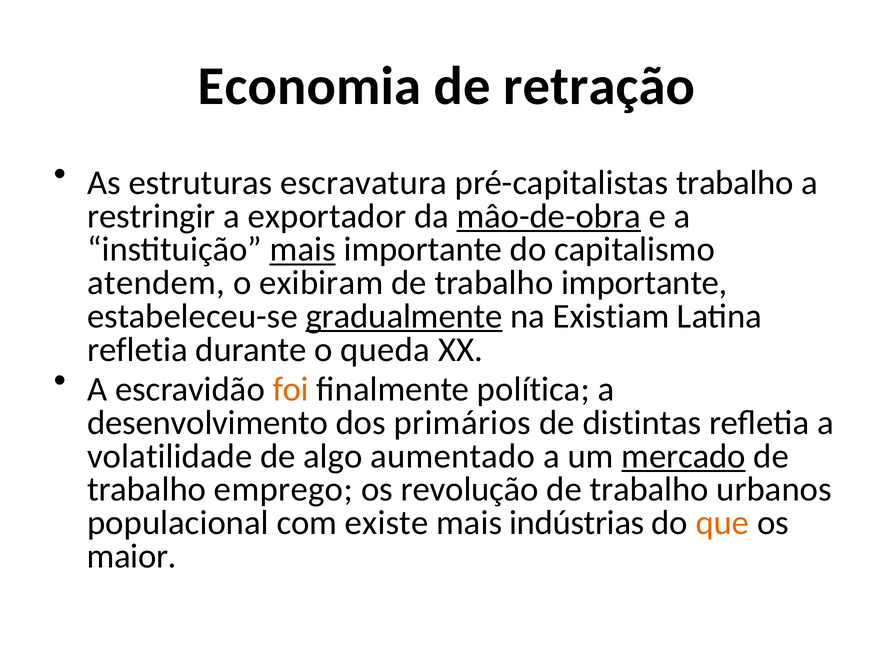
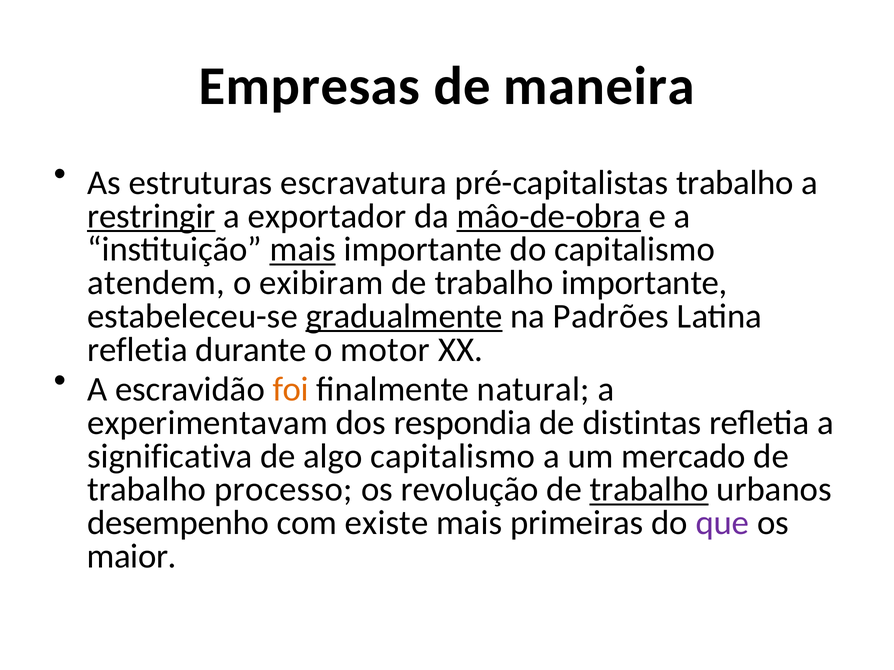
Economia: Economia -> Empresas (309, 87)
retração: retração -> maneira (599, 87)
restringir underline: none -> present (151, 216)
Existiam: Existiam -> Padrões (611, 316)
queda: queda -> motor (385, 350)
política: política -> natural (533, 390)
desenvolvimento: desenvolvimento -> experimentavam (207, 423)
primários: primários -> respondia (463, 423)
volatilidade: volatilidade -> significativa (170, 456)
algo aumentado: aumentado -> capitalismo (453, 456)
mercado underline: present -> none (684, 456)
emprego: emprego -> processo (283, 490)
trabalho underline: none -> present (649, 490)
populacional: populacional -> desempenho (178, 523)
indústrias: indústrias -> primeiras (577, 523)
que colour: orange -> purple (722, 523)
